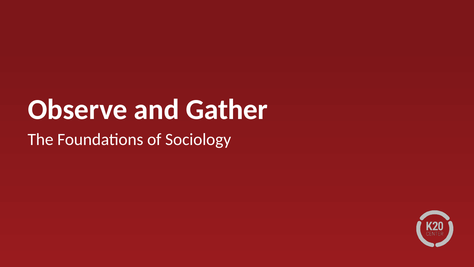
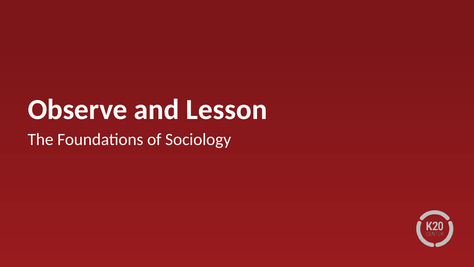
Gather: Gather -> Lesson (227, 110)
